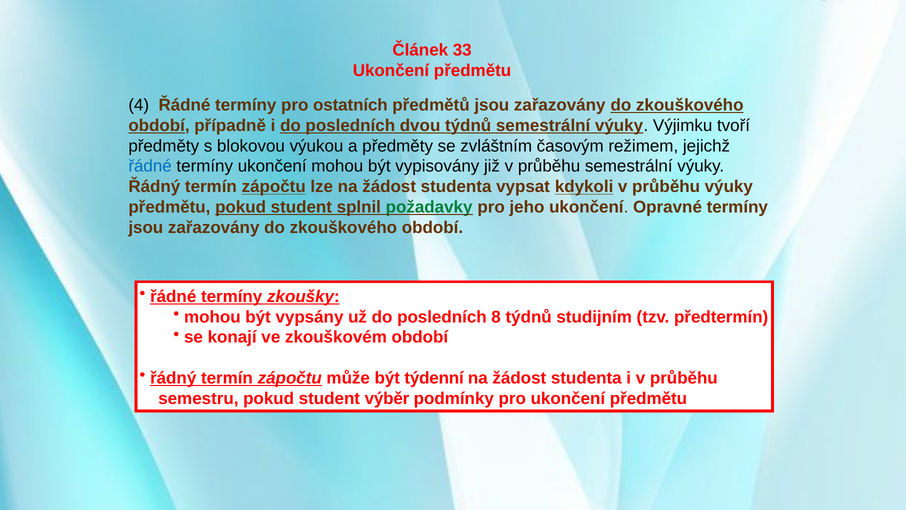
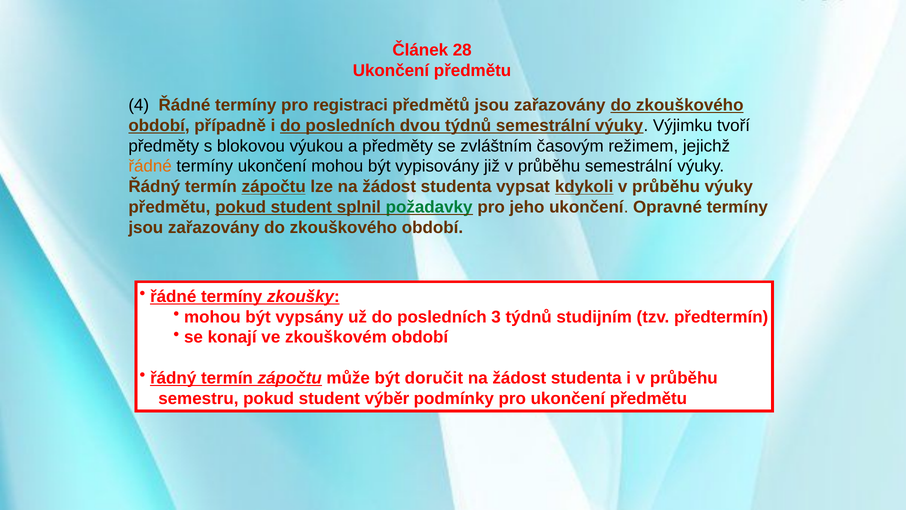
33: 33 -> 28 (462, 50)
ostatních: ostatních -> registraci (350, 105)
řádné colour: blue -> orange (150, 166)
8: 8 -> 3 (496, 317)
týdenní: týdenní -> doručit (434, 378)
